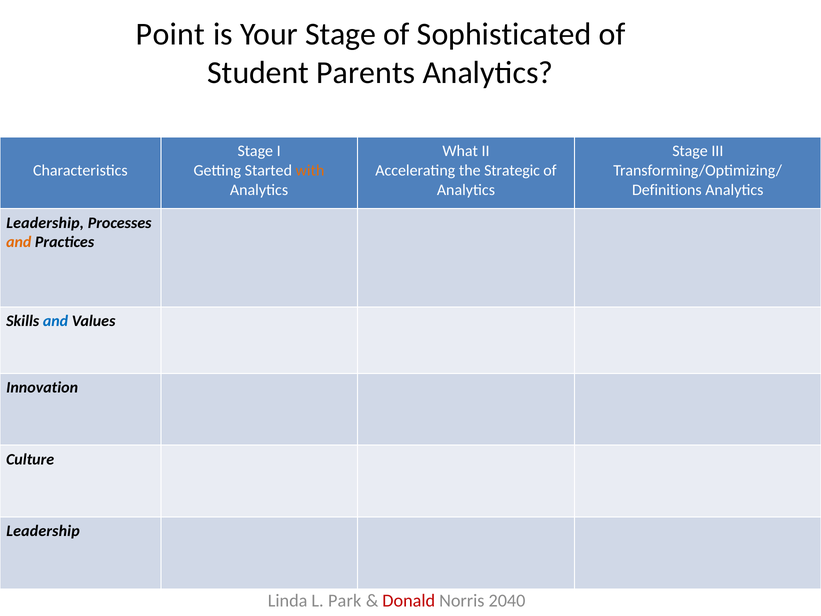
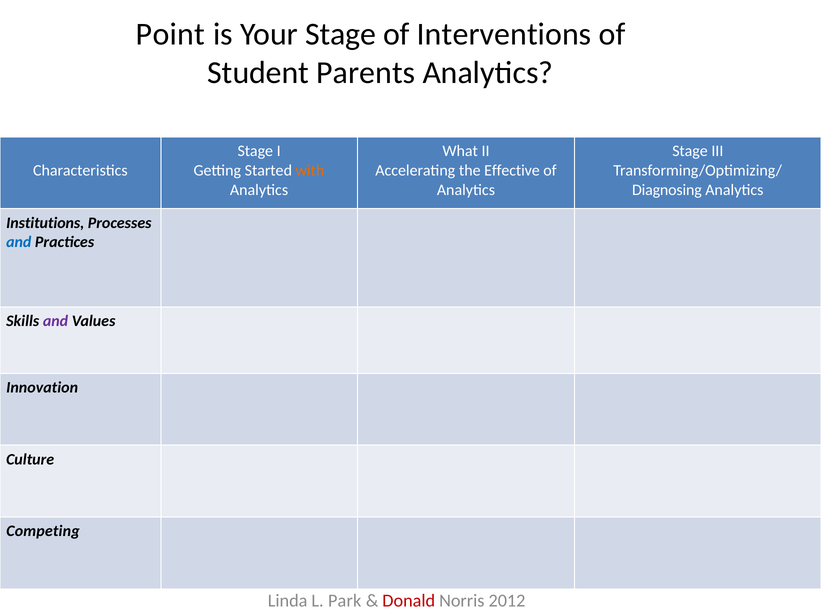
Sophisticated: Sophisticated -> Interventions (504, 34)
Strategic: Strategic -> Effective (512, 170)
Definitions: Definitions -> Diagnosing (667, 190)
Leadership: Leadership -> Institutions (45, 223)
and colour: orange -> blue (19, 242)
and colour: blue -> purple (56, 321)
Leadership: Leadership -> Competing (43, 531)
2040: 2040 -> 2012 (507, 601)
